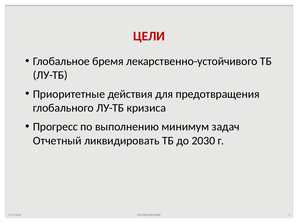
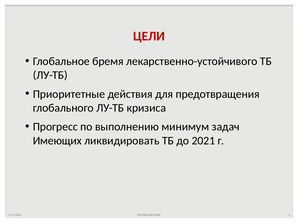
Отчетный: Отчетный -> Имеющих (57, 141)
2030: 2030 -> 2021 (203, 141)
